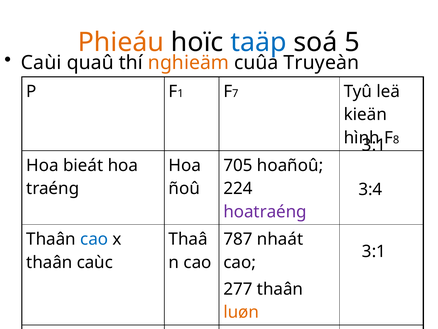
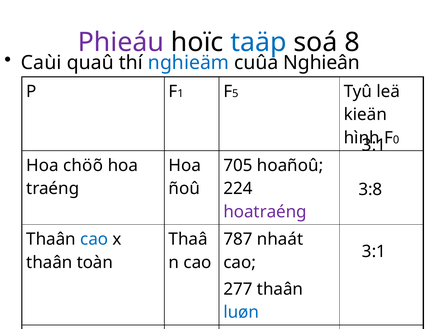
Phieáu colour: orange -> purple (121, 42)
5: 5 -> 8 (352, 42)
nghieäm colour: orange -> blue (189, 63)
Truyeàn: Truyeàn -> Nghieân (322, 63)
7: 7 -> 5 (235, 93)
8: 8 -> 0 (396, 140)
bieát: bieát -> chöõ (83, 165)
3:4: 3:4 -> 3:8 (370, 189)
caùc: caùc -> toàn (95, 262)
luøn colour: orange -> blue (241, 312)
